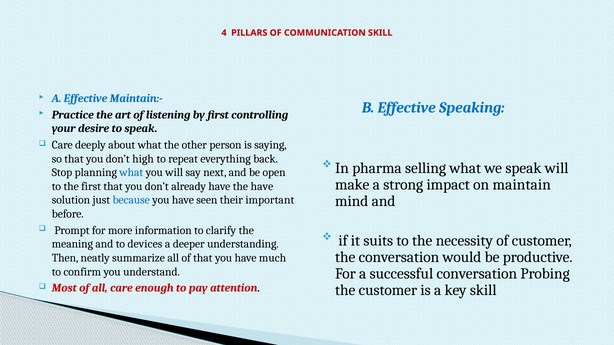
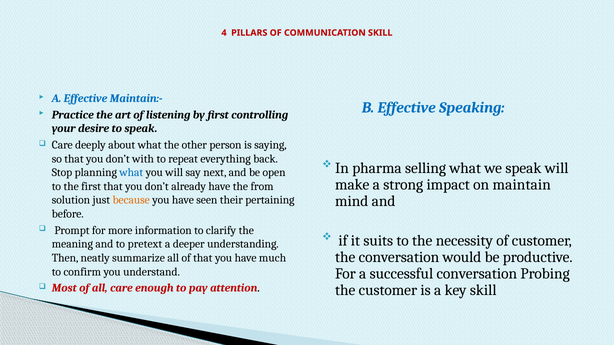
high: high -> with (143, 159)
the have: have -> from (262, 187)
because colour: blue -> orange (131, 200)
important: important -> pertaining (270, 200)
devices: devices -> pretext (145, 244)
